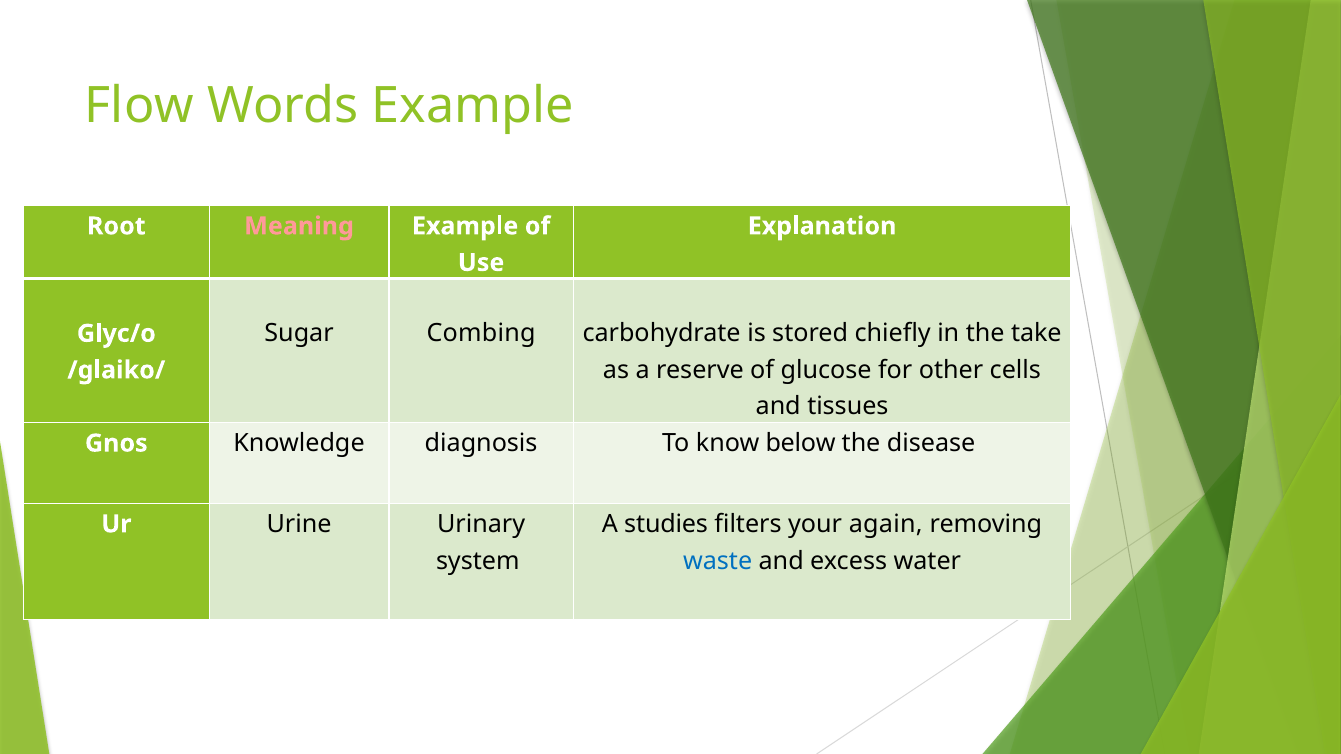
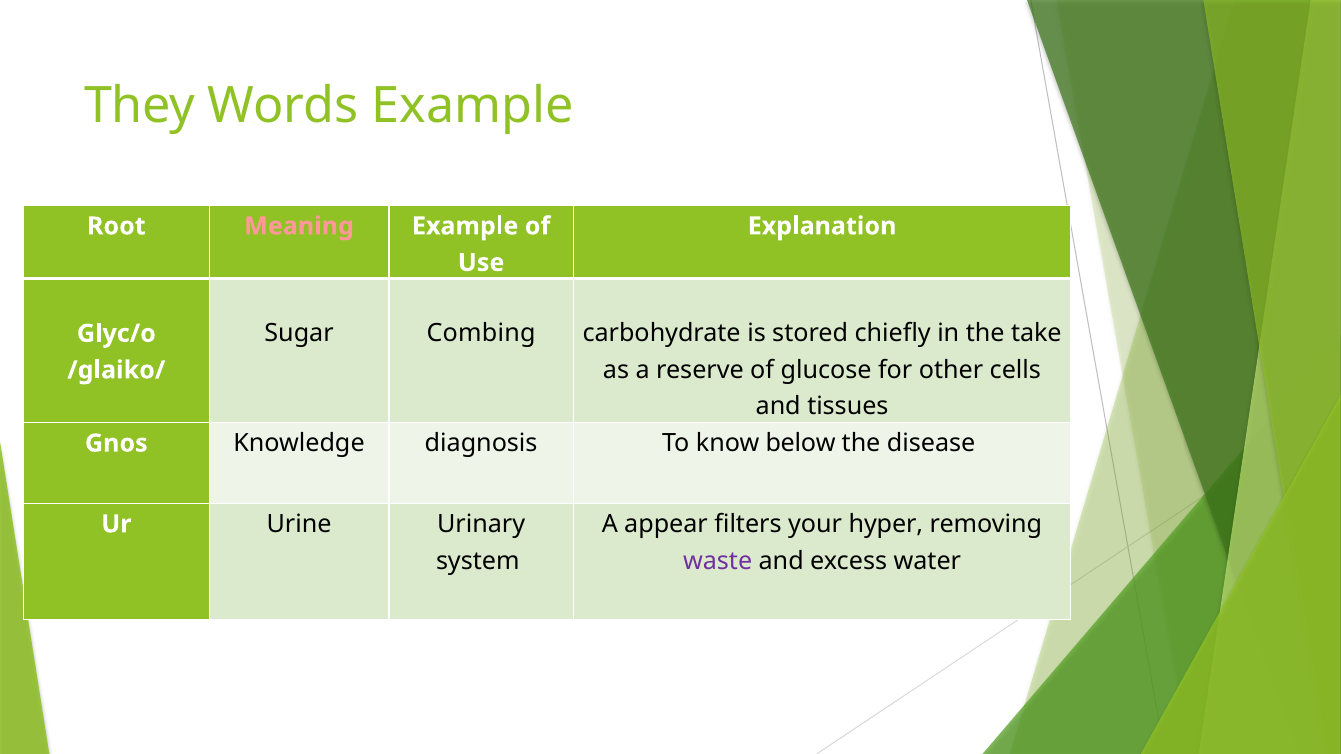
Flow: Flow -> They (140, 106)
studies: studies -> appear (666, 524)
again: again -> hyper (886, 524)
waste colour: blue -> purple (718, 561)
